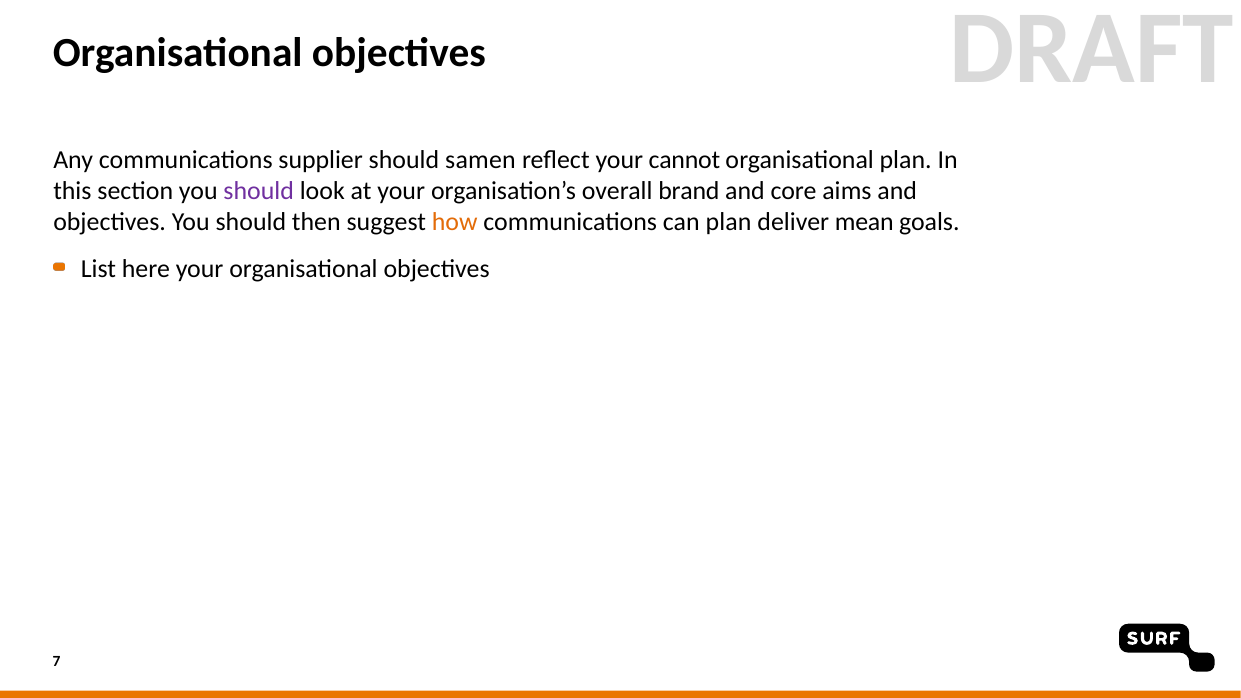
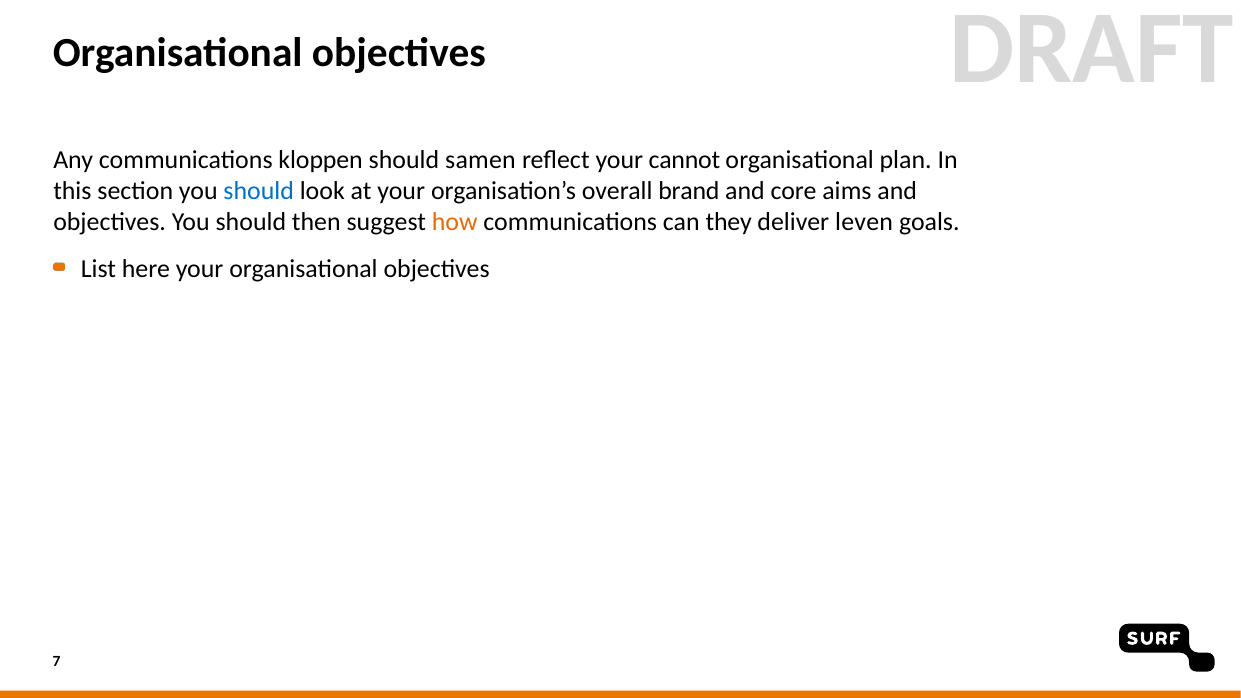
supplier: supplier -> kloppen (321, 160)
should colour: purple -> blue (259, 191)
can plan: plan -> they (729, 222)
mean: mean -> leven (864, 222)
